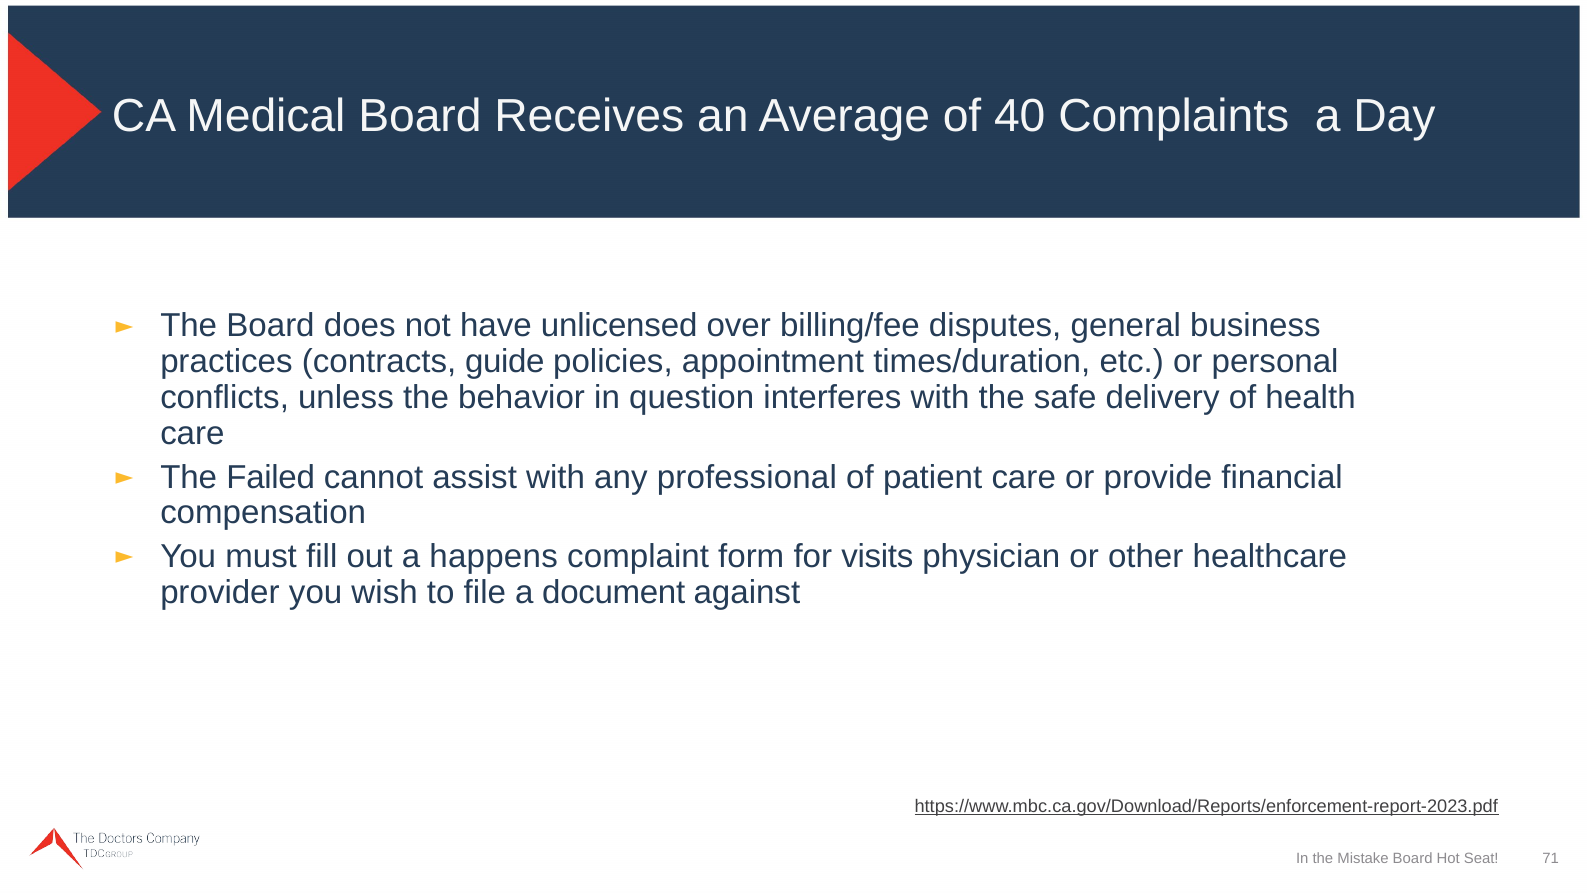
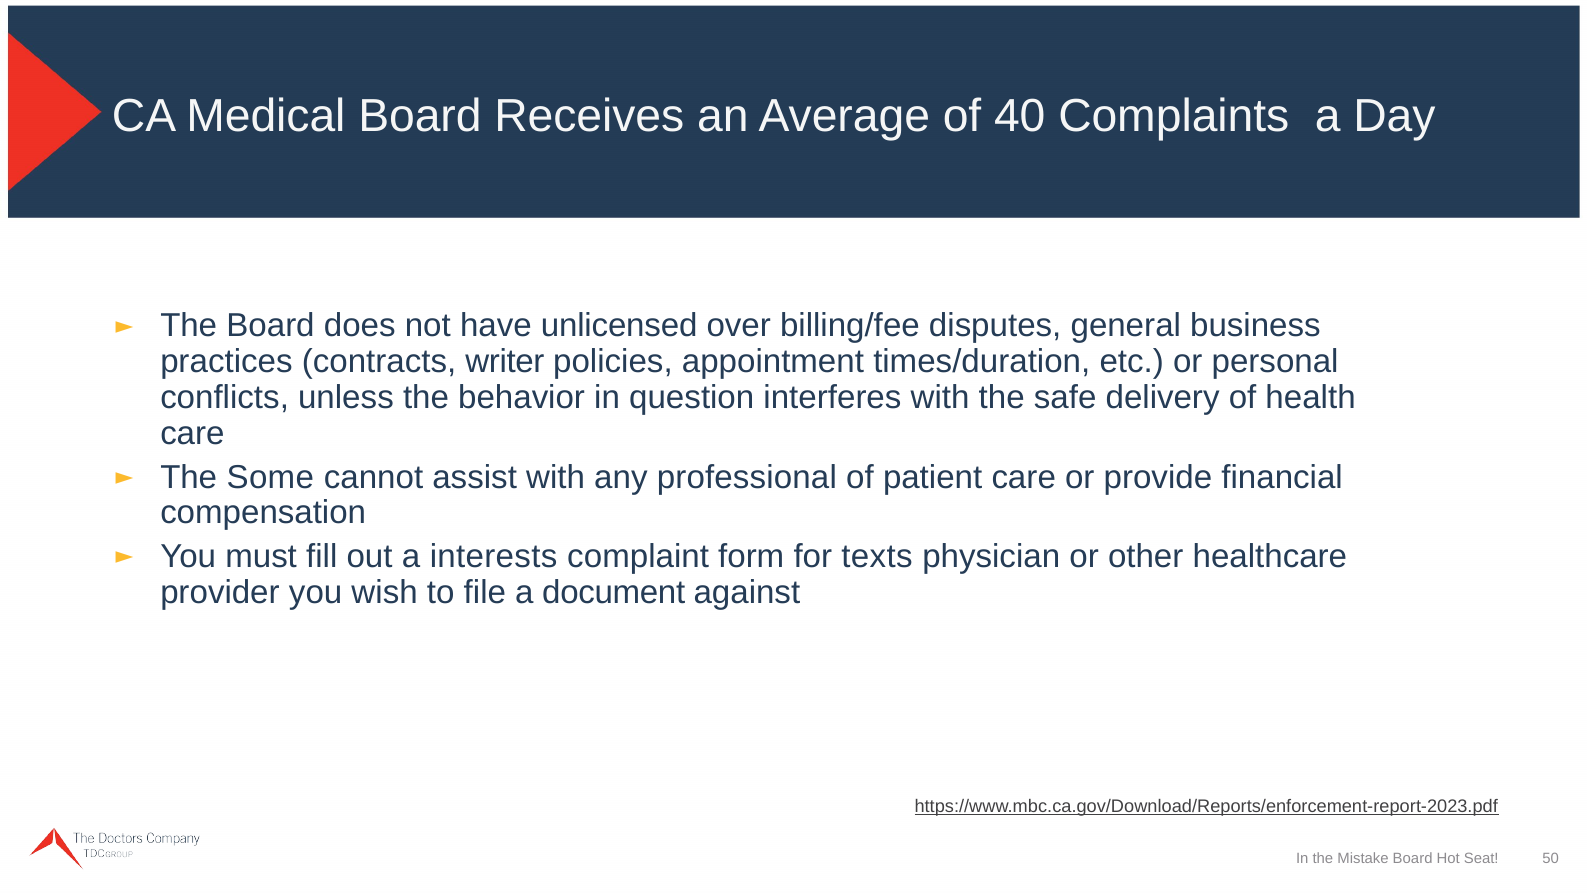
guide: guide -> writer (505, 362)
Failed: Failed -> Some (270, 477)
happens: happens -> interests (494, 557)
visits: visits -> texts (877, 557)
71: 71 -> 50 (1551, 858)
